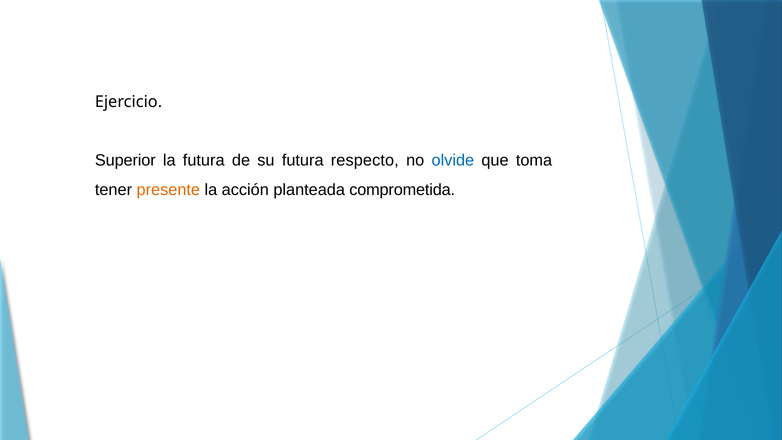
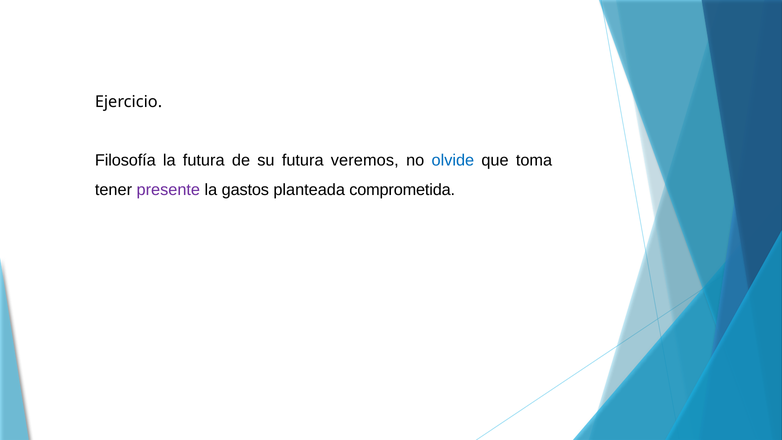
Superior: Superior -> Filosofía (125, 161)
respecto: respecto -> veremos (365, 161)
presente colour: orange -> purple (168, 190)
acción: acción -> gastos (245, 190)
